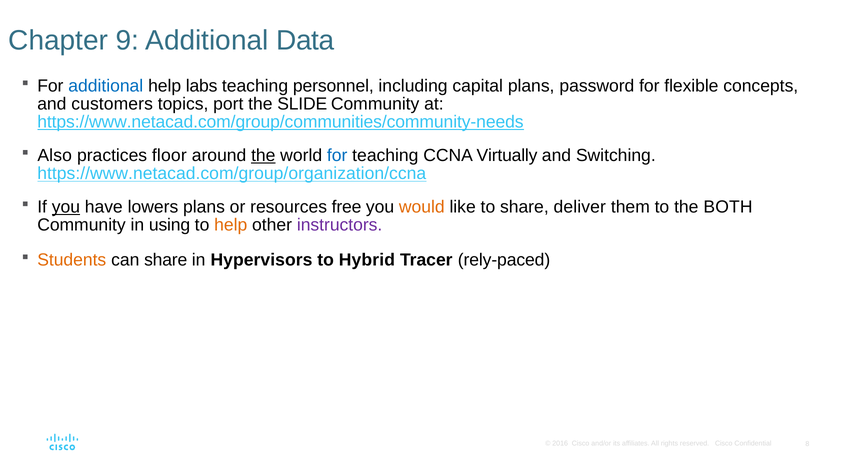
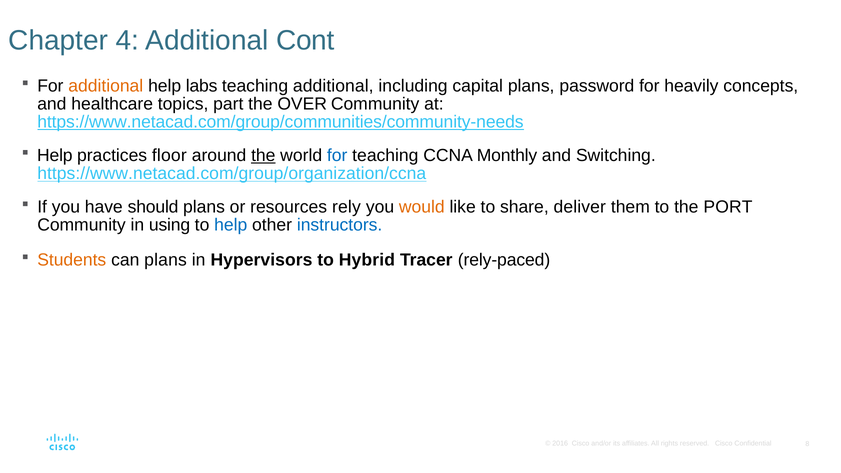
9: 9 -> 4 (128, 41)
Data: Data -> Cont (305, 41)
additional colour: blue -> orange (106, 86)
teaching personnel: personnel -> additional (333, 86)
flexible: flexible -> heavily (691, 86)
customers: customers -> healthcare (112, 104)
port: port -> part (228, 104)
SLIDE: SLIDE -> OVER (302, 104)
Also: Also -> Help (55, 156)
Virtually: Virtually -> Monthly (507, 156)
you underline: present -> none (66, 207)
lowers: lowers -> should (153, 207)
free: free -> rely (346, 207)
BOTH: BOTH -> PORT (728, 207)
help colour: orange -> blue (231, 225)
instructors colour: purple -> blue (340, 225)
can share: share -> plans (166, 260)
